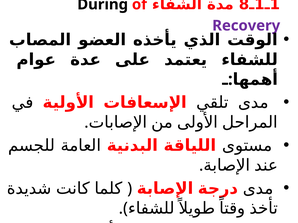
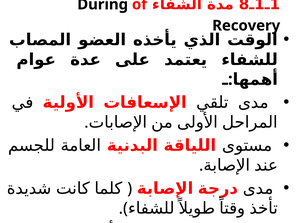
Recovery colour: purple -> black (246, 26)
